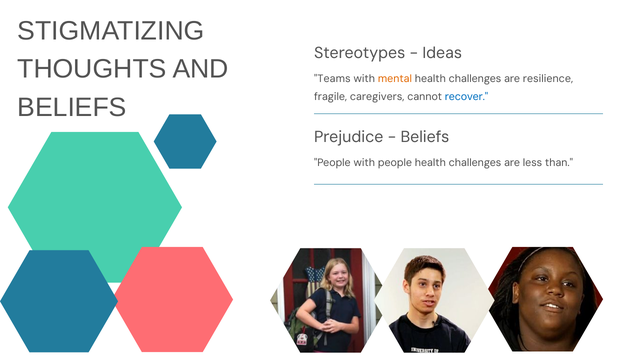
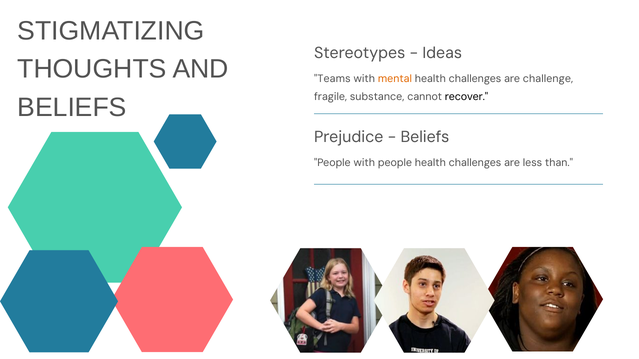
resilience: resilience -> challenge (548, 79)
caregivers: caregivers -> substance (377, 97)
recover colour: blue -> black (466, 97)
